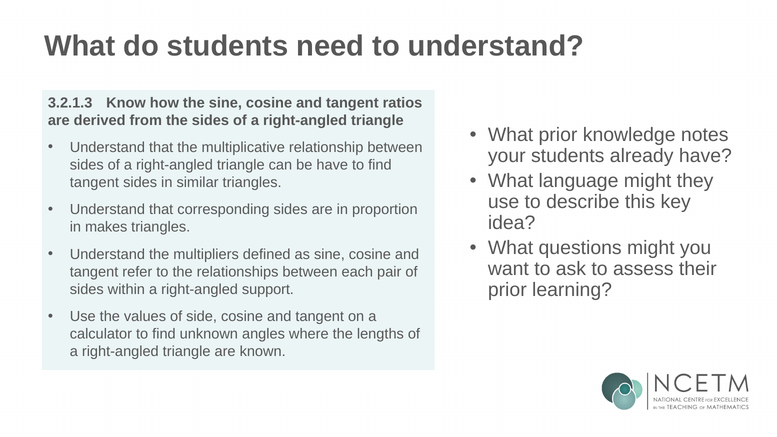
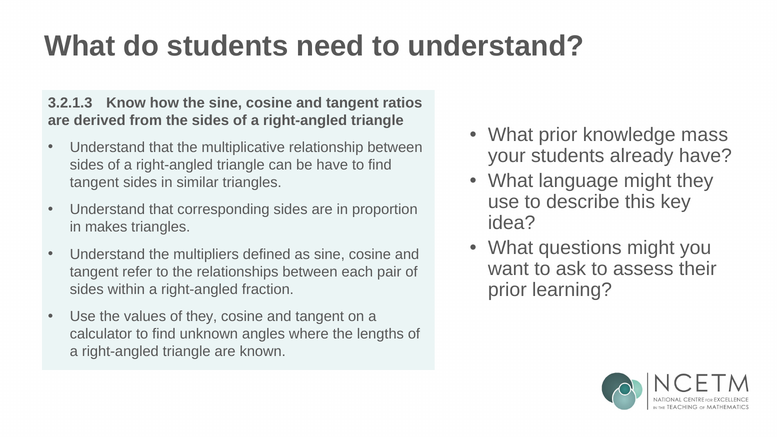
notes: notes -> mass (705, 135)
support: support -> fraction (268, 289)
of side: side -> they (202, 317)
